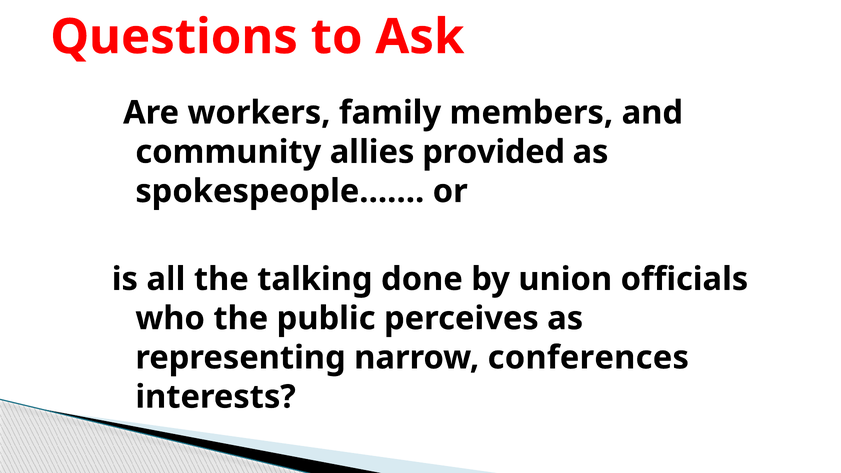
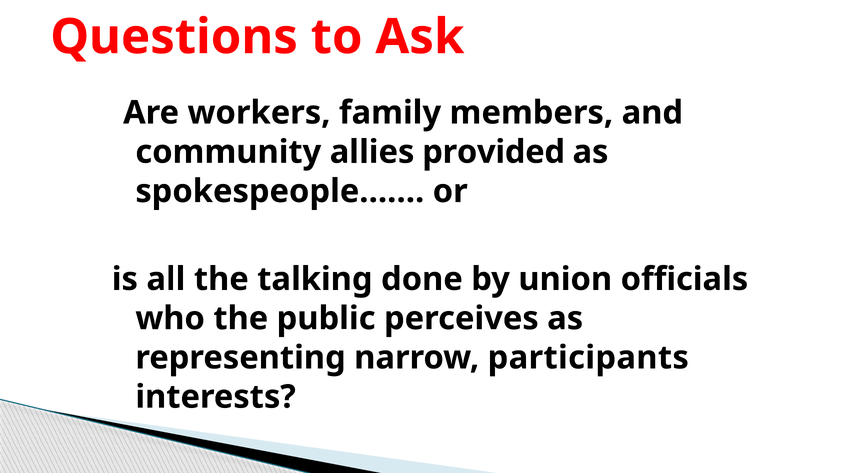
conferences: conferences -> participants (588, 358)
